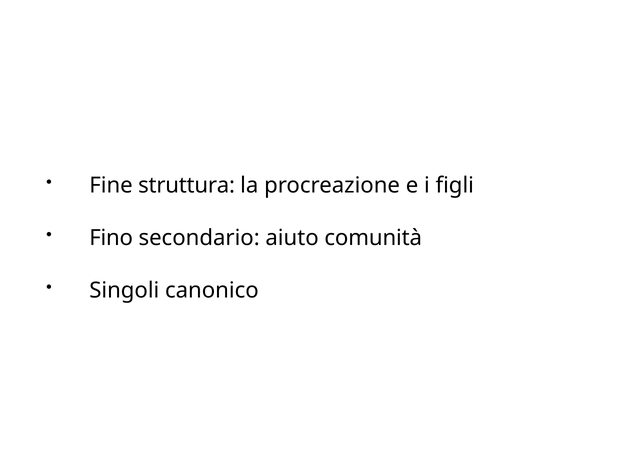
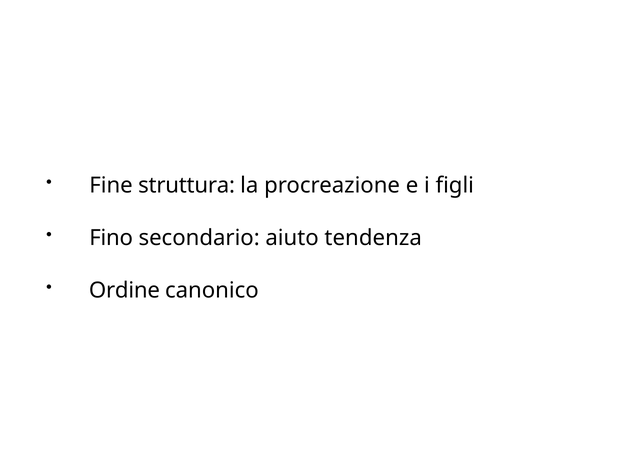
comunità: comunità -> tendenza (373, 238)
Singoli: Singoli -> Ordine (124, 291)
